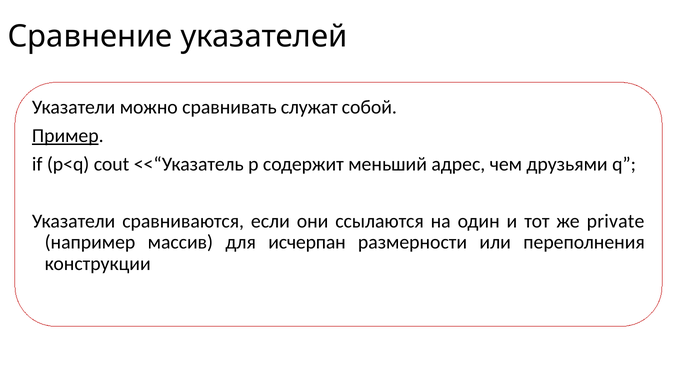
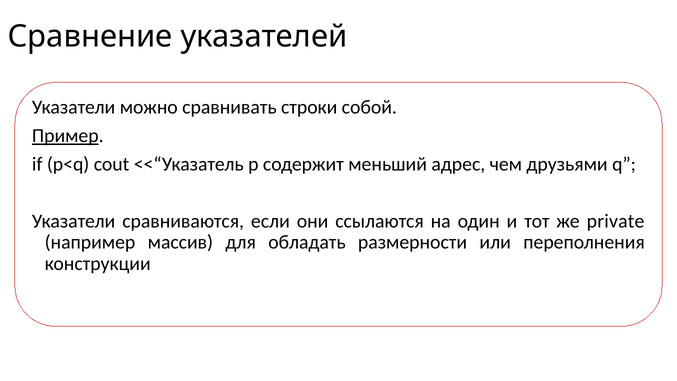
служат: служат -> строки (309, 107)
исчерпан: исчерпан -> обладать (307, 242)
